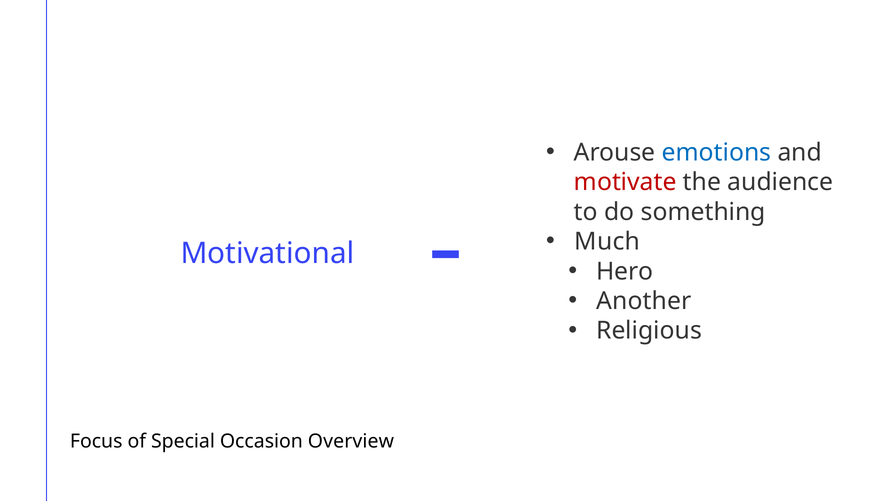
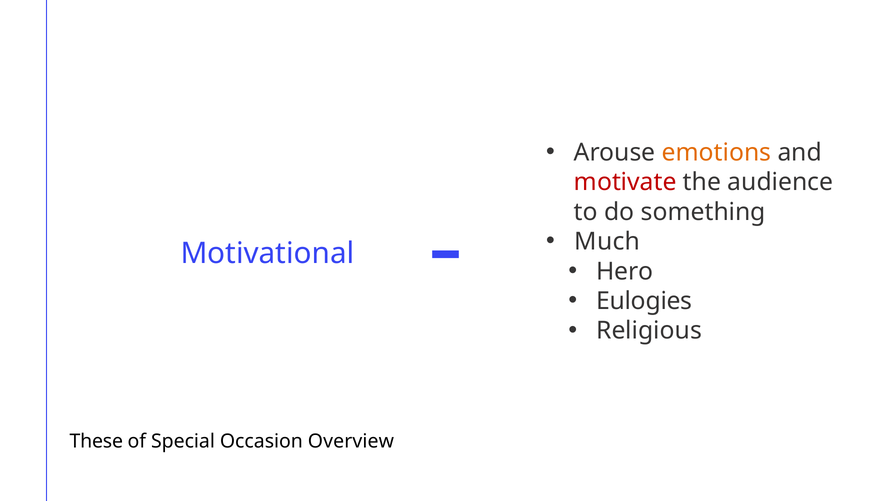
emotions colour: blue -> orange (717, 153)
Another: Another -> Eulogies (644, 301)
Focus: Focus -> These (96, 441)
